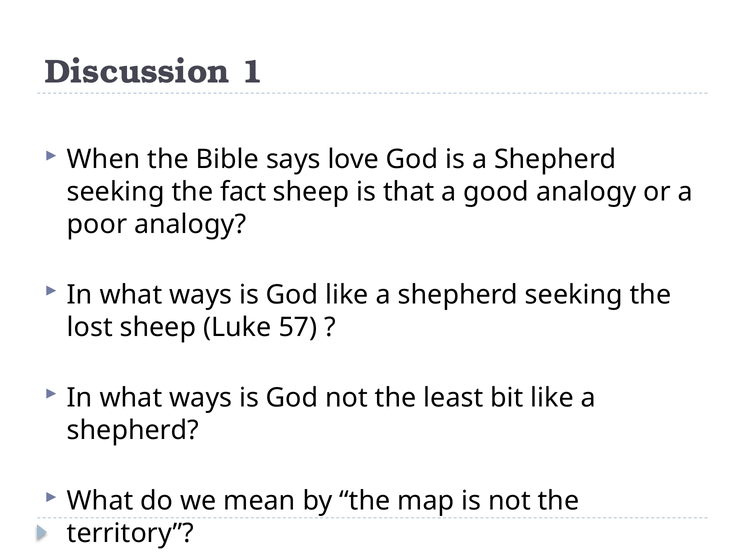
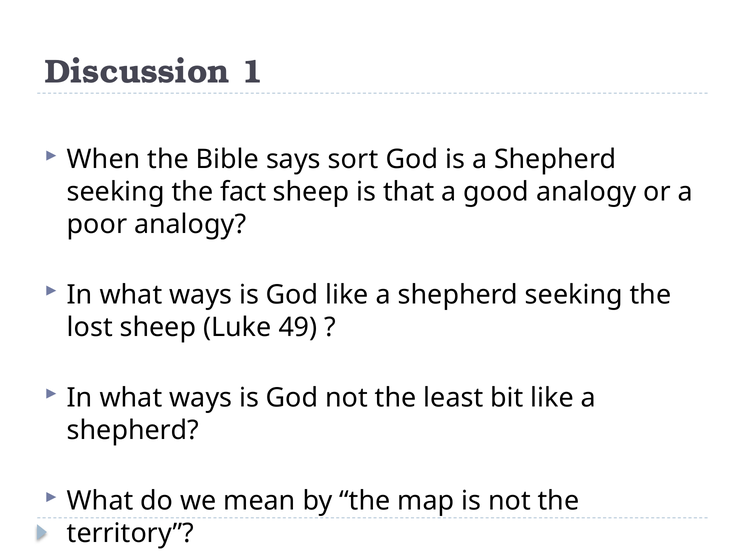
love: love -> sort (353, 160)
57: 57 -> 49 (298, 327)
